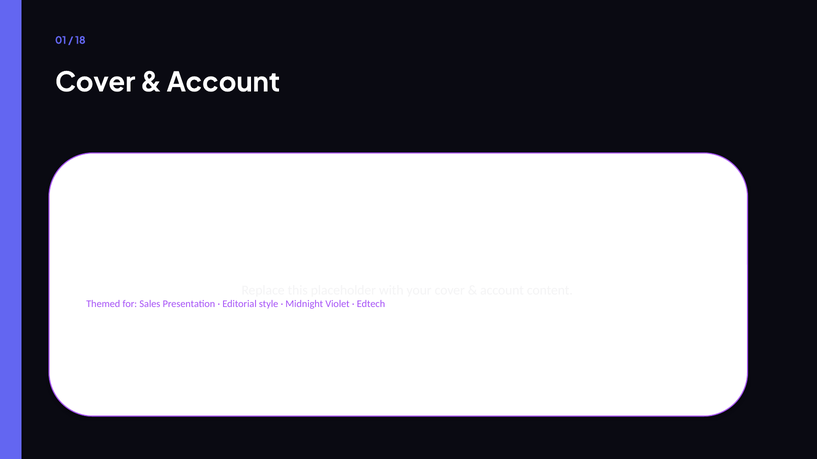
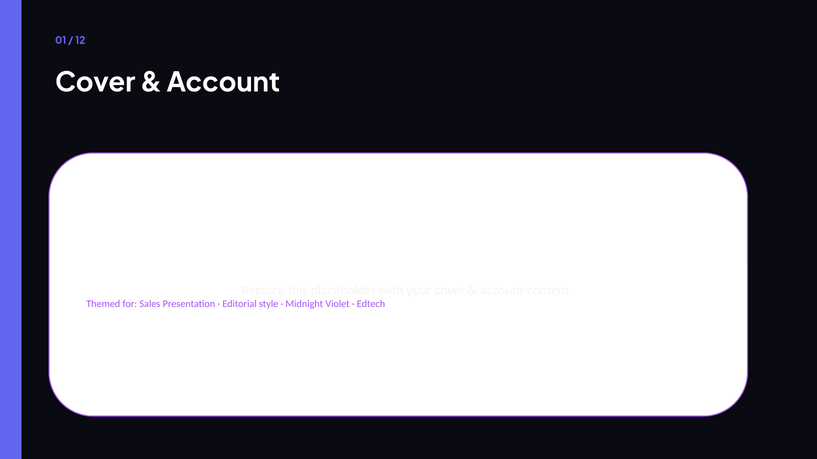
18: 18 -> 12 (80, 40)
